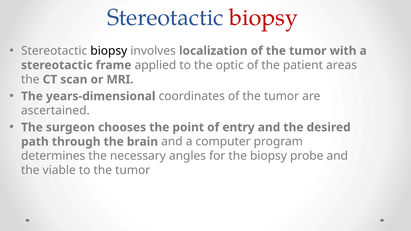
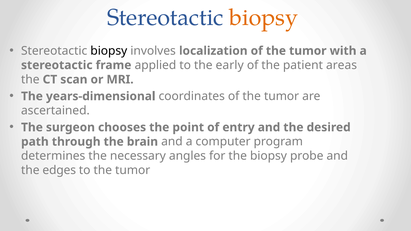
biopsy colour: red -> orange (264, 17)
optic: optic -> early (230, 65)
viable: viable -> edges (59, 171)
